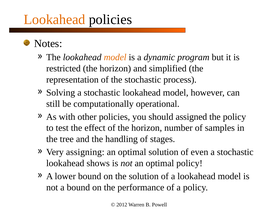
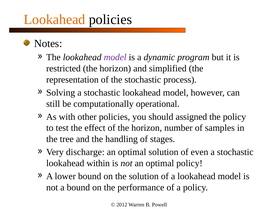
model colour: orange -> purple (115, 57)
assigning: assigning -> discharge (85, 152)
shows: shows -> within (98, 163)
